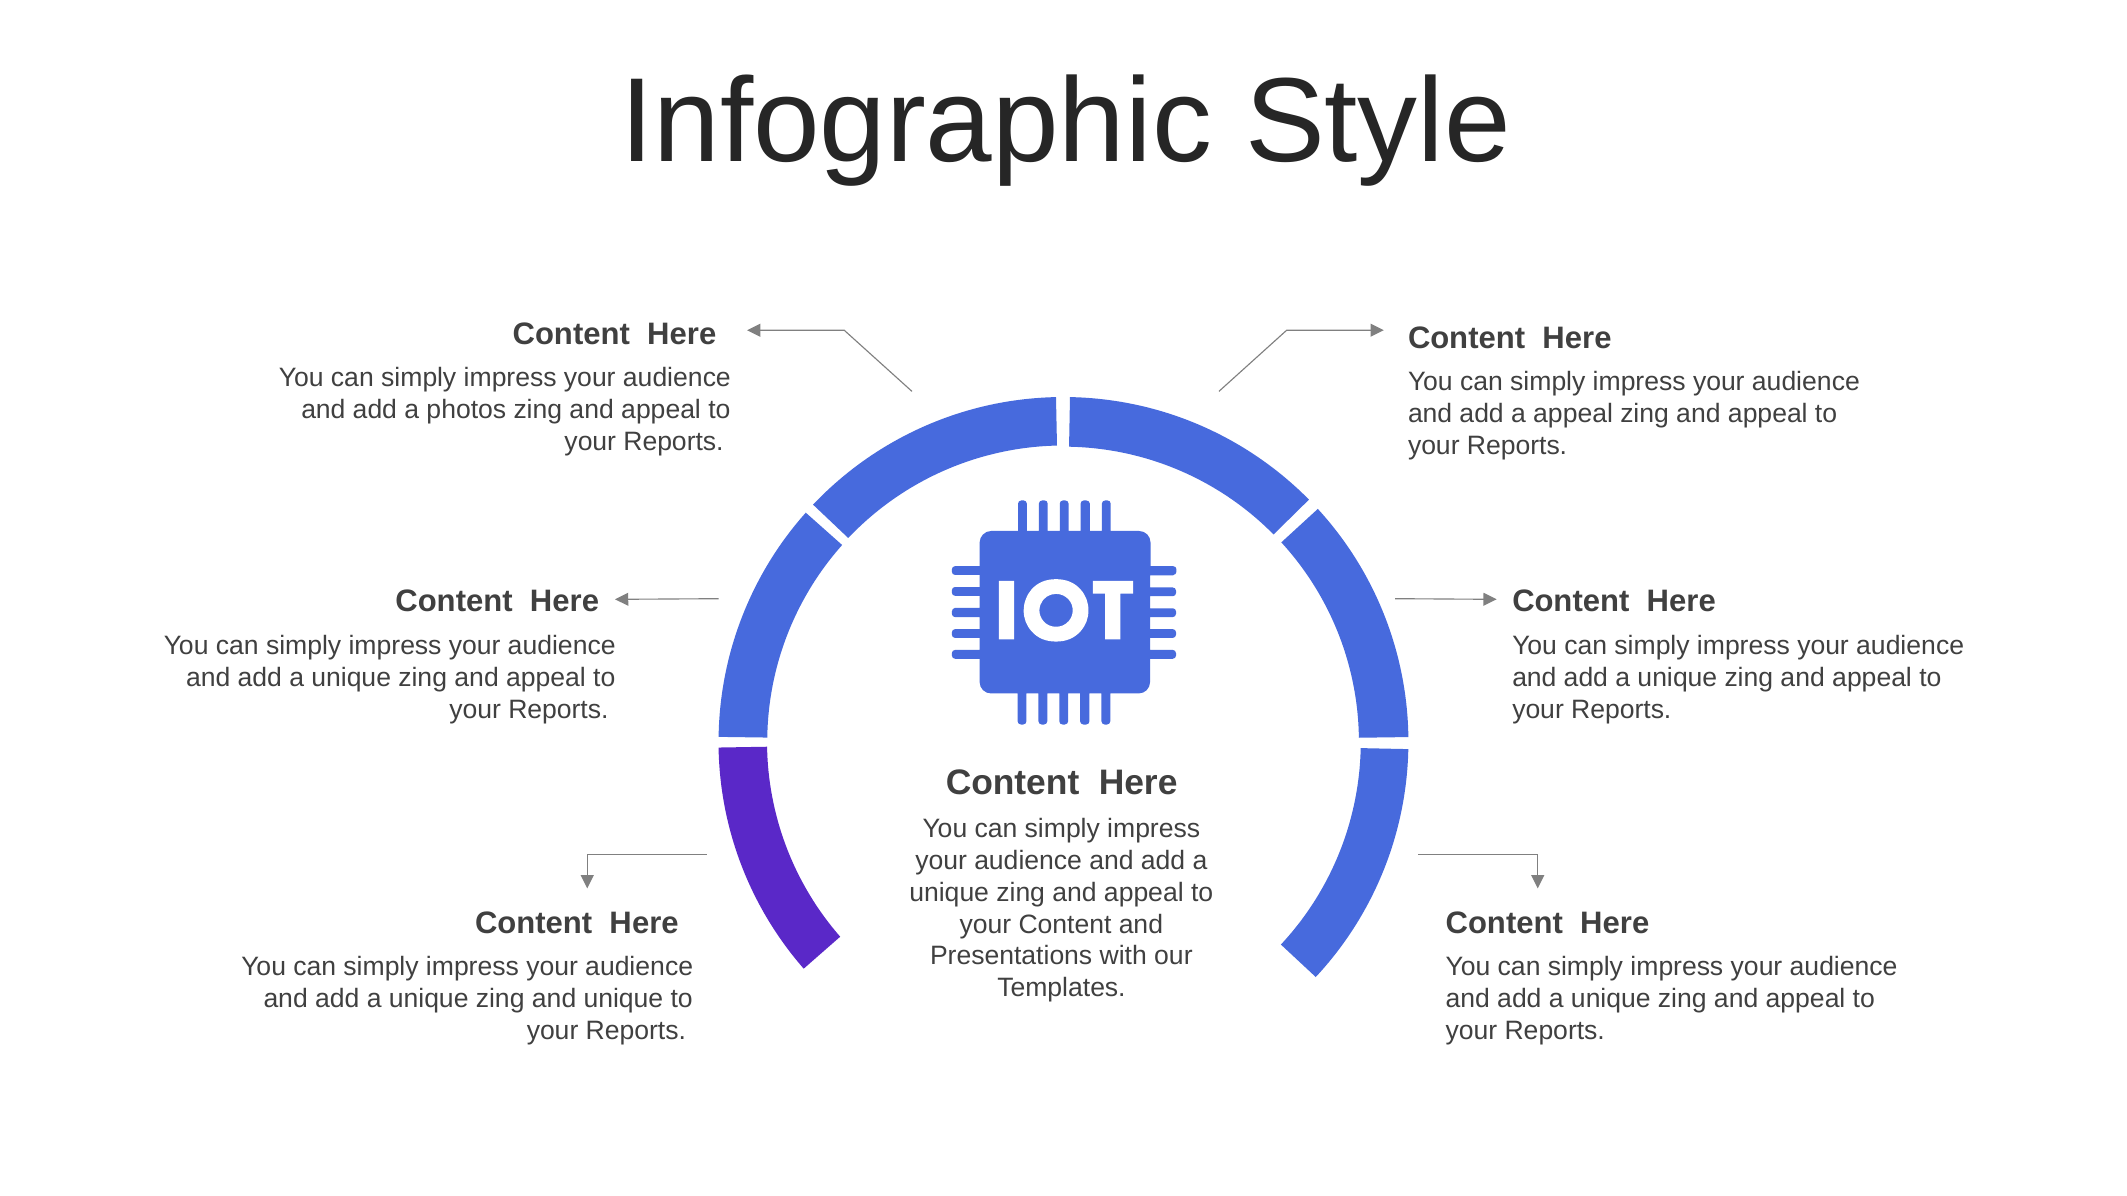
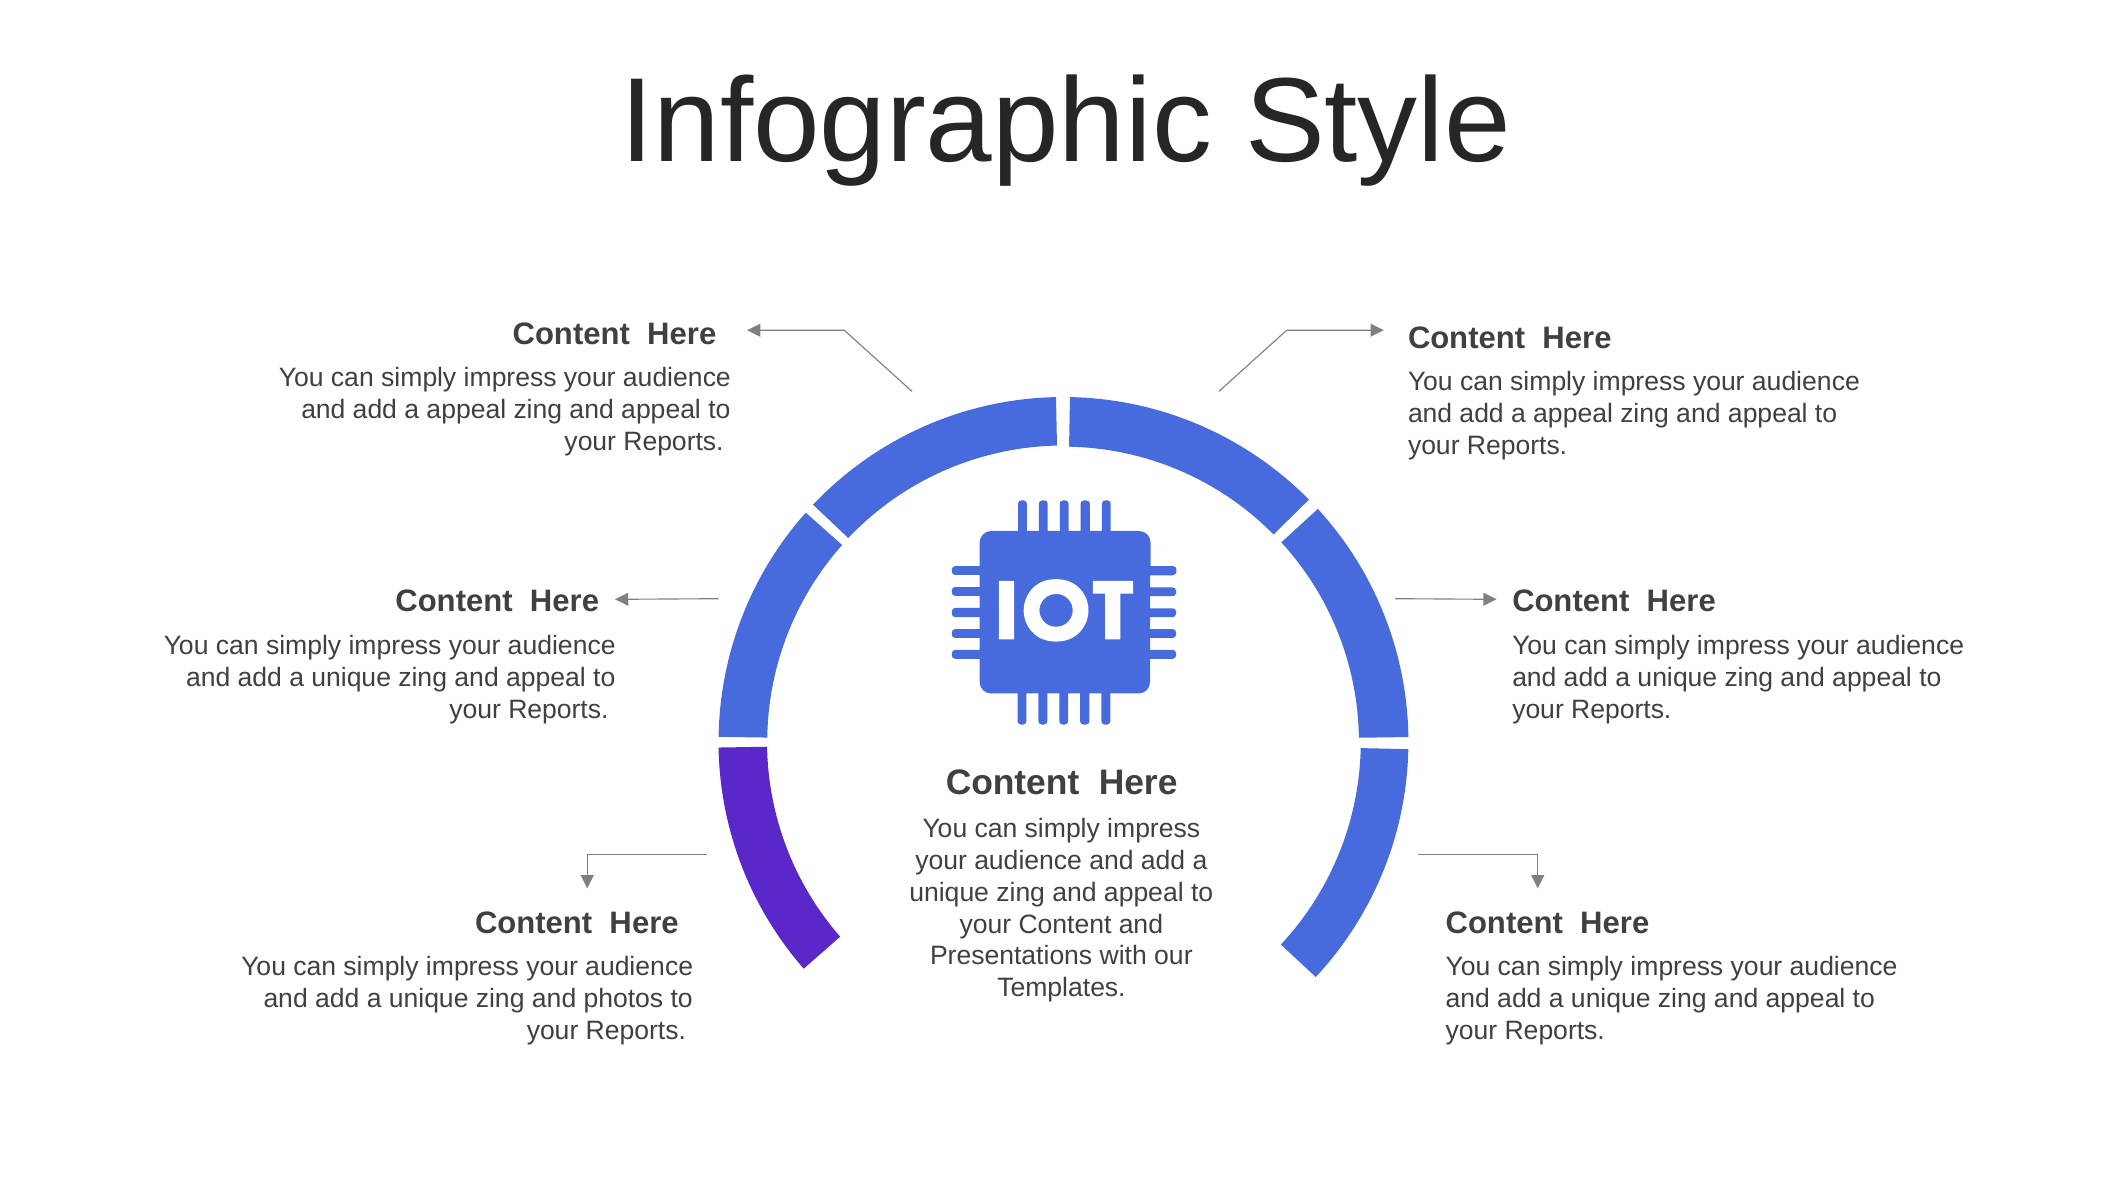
photos: photos -> appeal (466, 410)
and unique: unique -> photos (623, 999)
